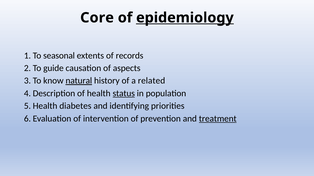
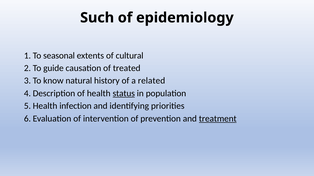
Core: Core -> Such (97, 18)
epidemiology underline: present -> none (185, 18)
records: records -> cultural (130, 56)
aspects: aspects -> treated (127, 68)
natural underline: present -> none (79, 81)
diabetes: diabetes -> infection (75, 106)
